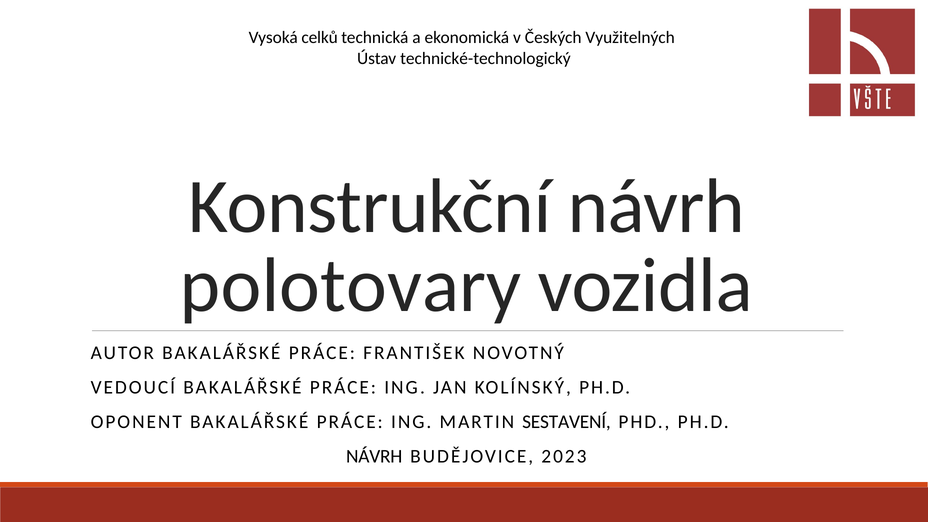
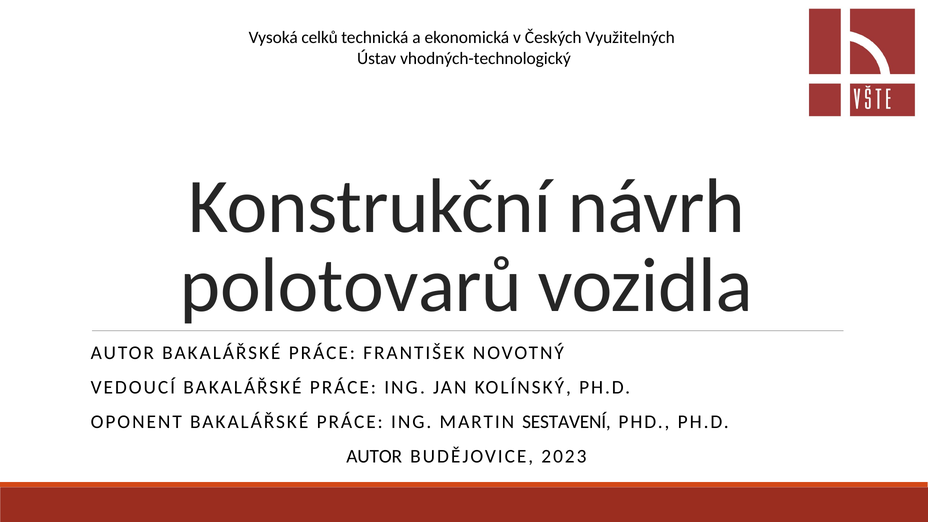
technické-technologický: technické-technologický -> vhodných-technologický (485, 58)
polotovary: polotovary -> polotovarů (351, 286)
NÁVRH: NÁVRH -> AUTOR (374, 456)
